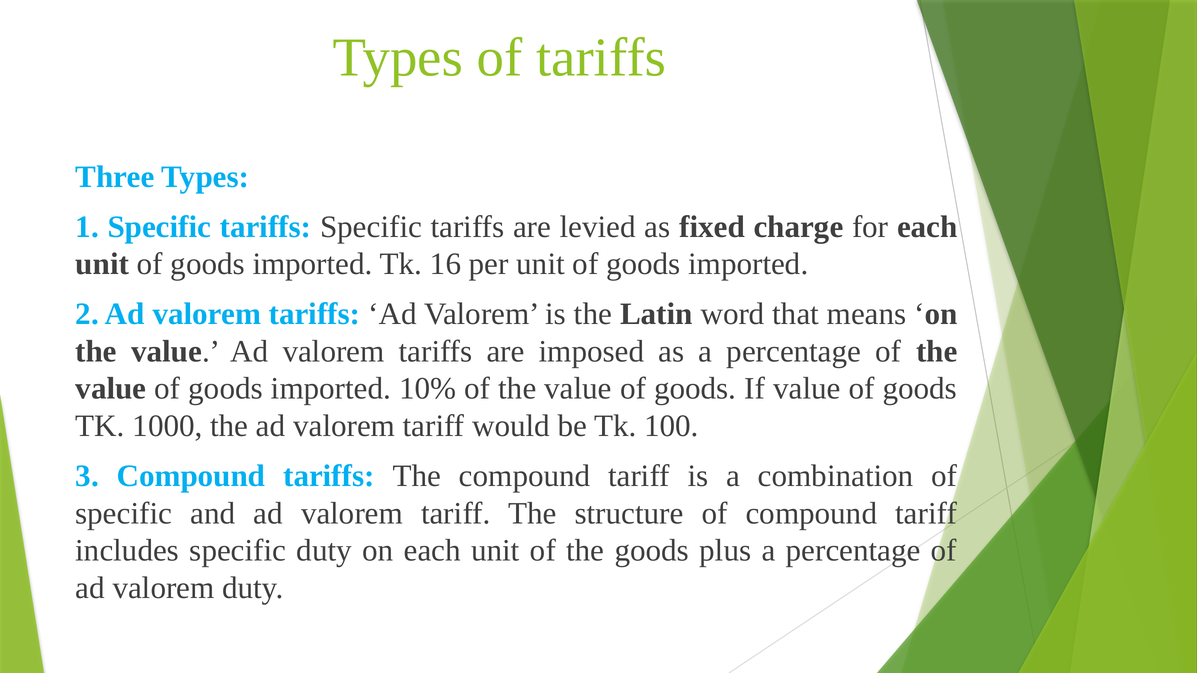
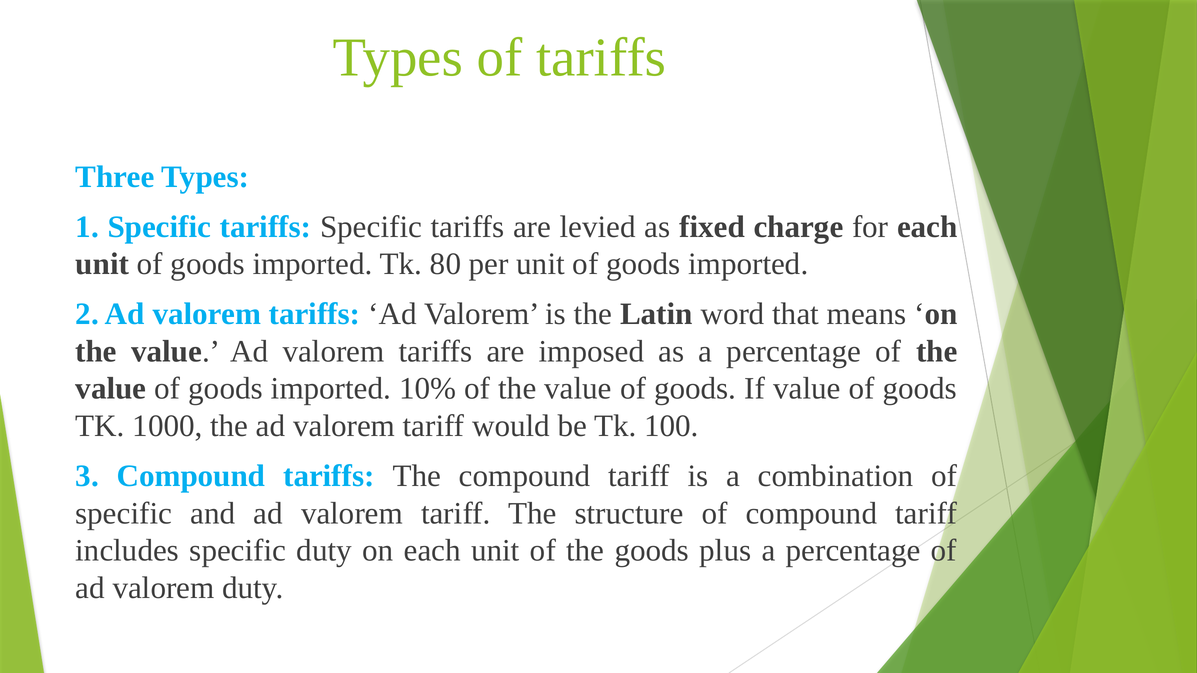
16: 16 -> 80 (446, 264)
